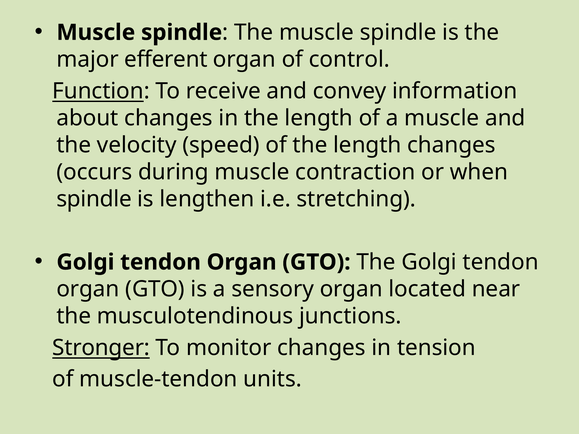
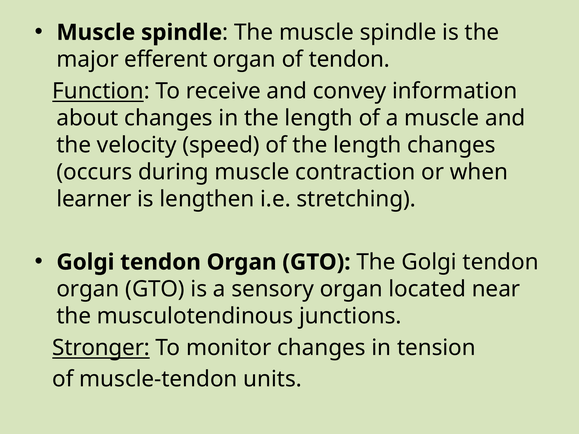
of control: control -> tendon (349, 59)
spindle: spindle -> learner (94, 199)
